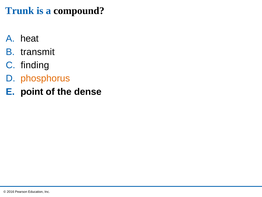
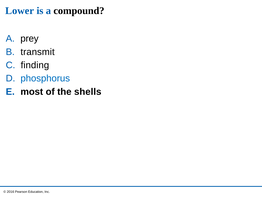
Trunk: Trunk -> Lower (20, 11)
heat: heat -> prey (29, 39)
phosphorus colour: orange -> blue (45, 78)
point: point -> most (32, 91)
dense: dense -> shells (88, 91)
